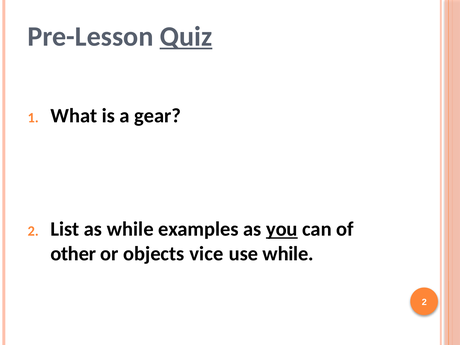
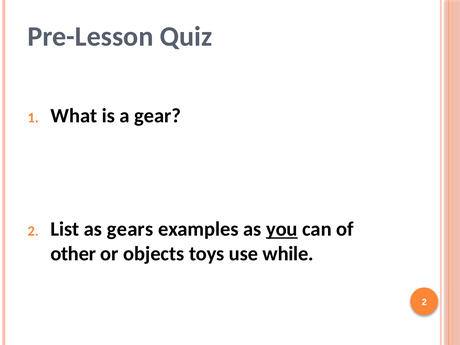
Quiz underline: present -> none (186, 36)
as while: while -> gears (130, 229)
vice: vice -> toys (207, 254)
